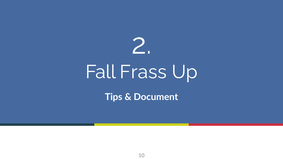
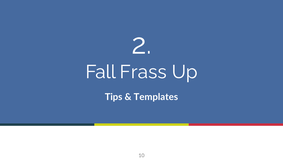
Document: Document -> Templates (156, 97)
